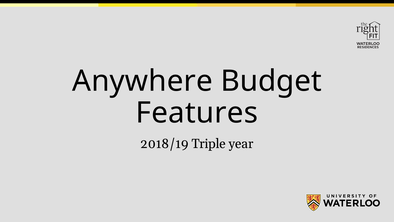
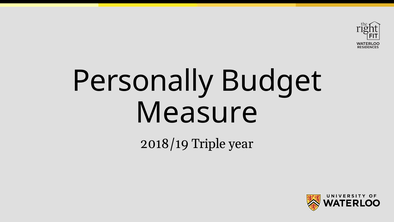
Anywhere: Anywhere -> Personally (143, 81)
Features: Features -> Measure (197, 113)
